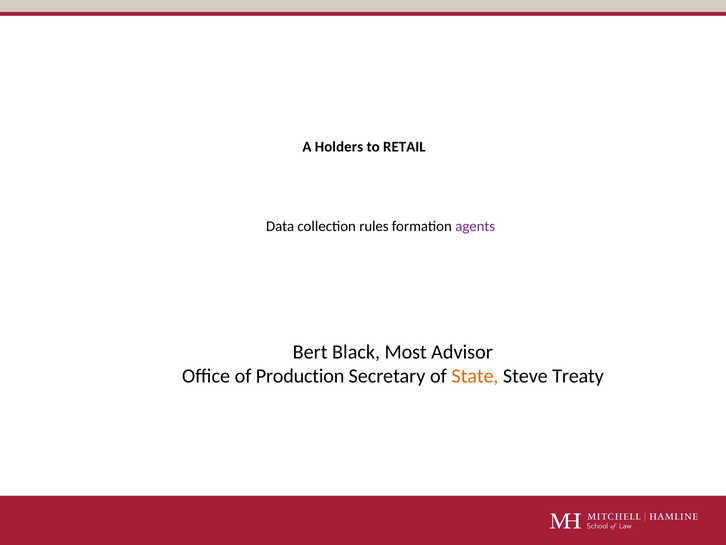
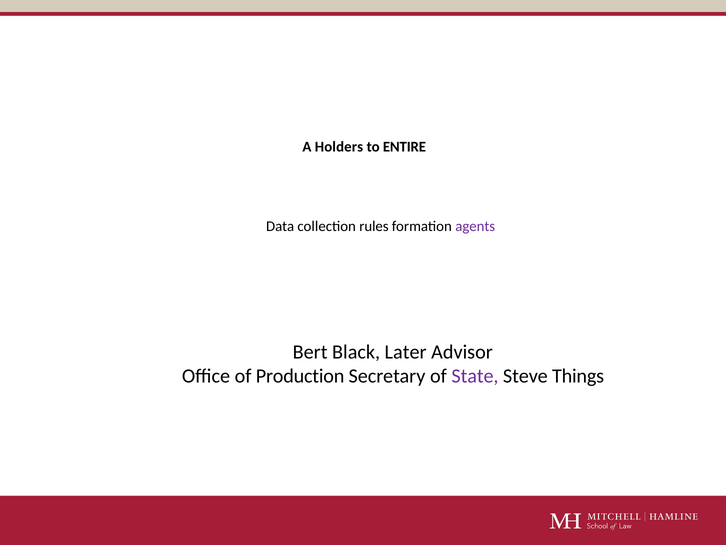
RETAIL: RETAIL -> ENTIRE (404, 147)
Most: Most -> Later (406, 352)
State colour: orange -> purple (475, 376)
Treaty: Treaty -> Things (578, 376)
